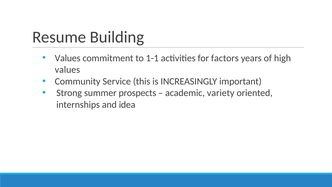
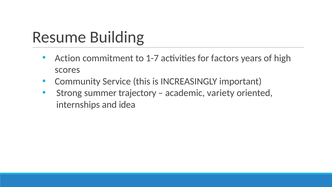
Values: Values -> Action (68, 58)
1-1: 1-1 -> 1-7 (152, 58)
values: values -> scores (67, 70)
prospects: prospects -> trajectory (137, 93)
